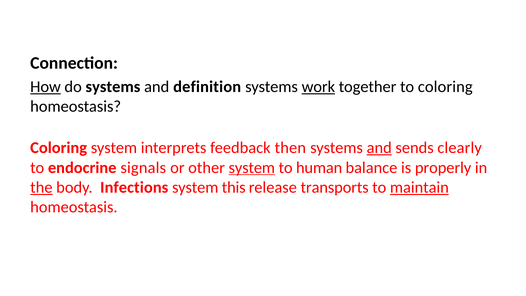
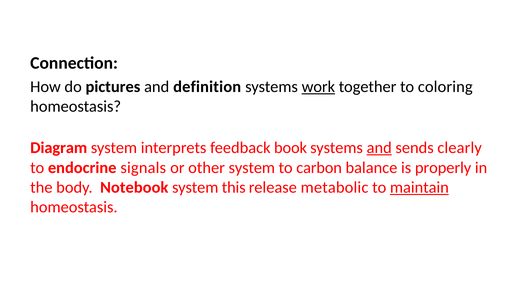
How underline: present -> none (46, 87)
do systems: systems -> pictures (113, 87)
Coloring: Coloring -> Diagram (59, 148)
then: then -> book (291, 148)
system underline: present -> none (252, 168)
human: human -> carbon (319, 168)
the underline: present -> none (41, 187)
Infections: Infections -> Notebook (134, 187)
transports: transports -> metabolic (335, 187)
